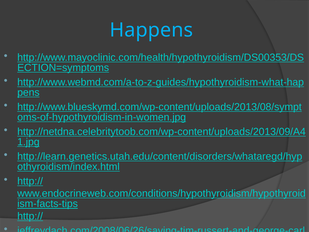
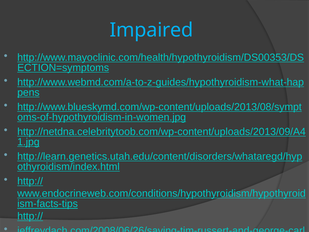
Happens: Happens -> Impaired (151, 30)
